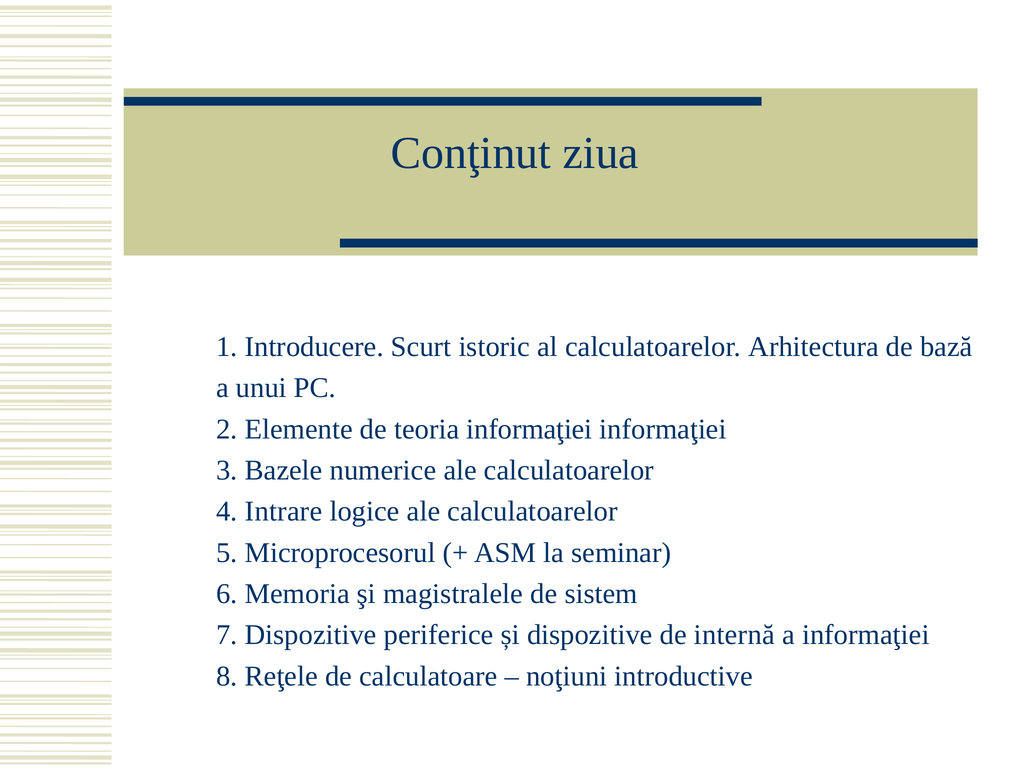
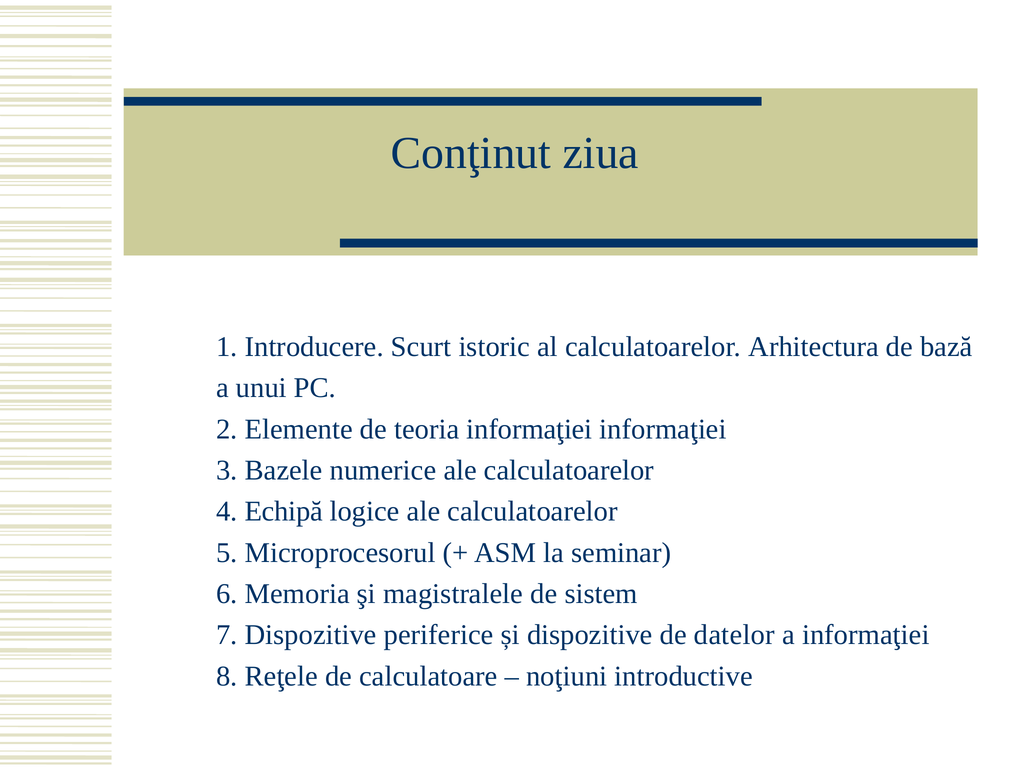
Intrare: Intrare -> Echipă (284, 512)
internă: internă -> datelor (734, 635)
